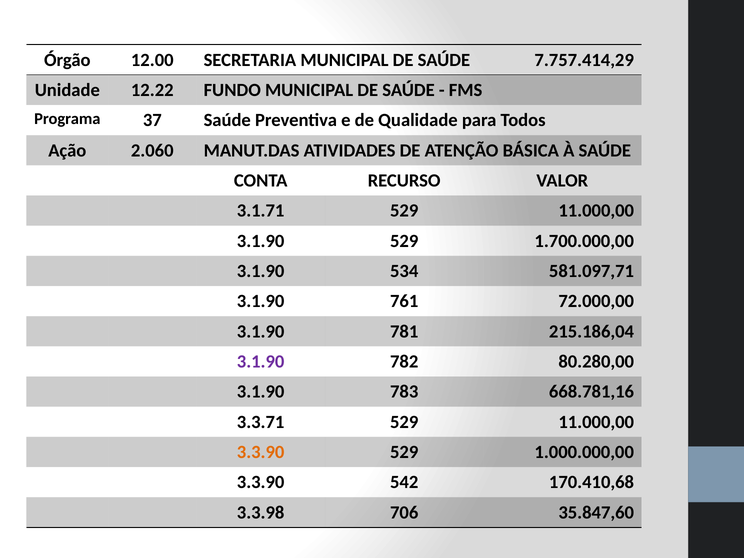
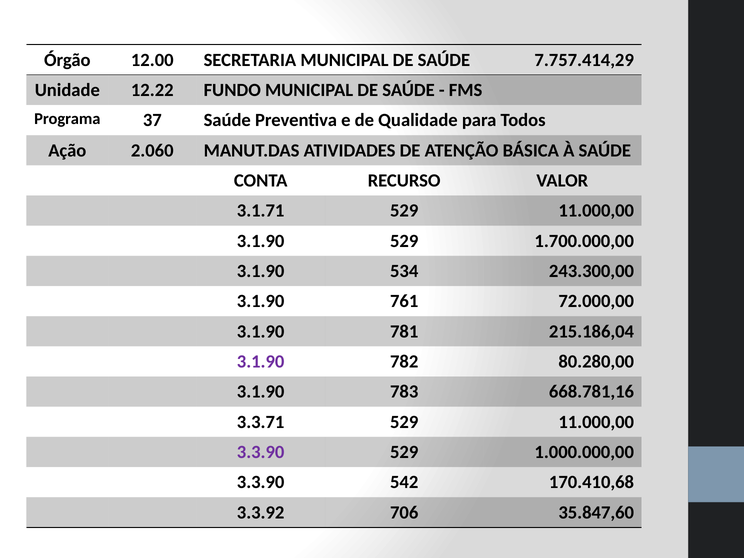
581.097,71: 581.097,71 -> 243.300,00 (591, 271)
3.3.90 colour: orange -> purple (261, 452)
3.3.98: 3.3.98 -> 3.3.92 (261, 512)
